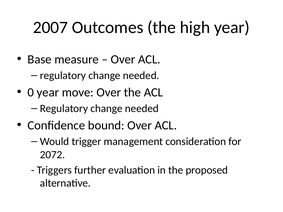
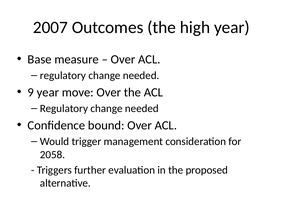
0: 0 -> 9 (31, 92)
2072: 2072 -> 2058 (52, 155)
